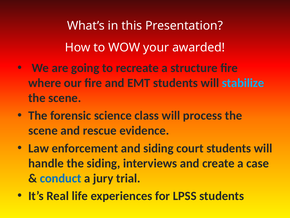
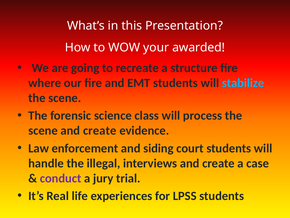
scene and rescue: rescue -> create (100, 130)
the siding: siding -> illegal (104, 163)
conduct colour: blue -> purple (61, 178)
